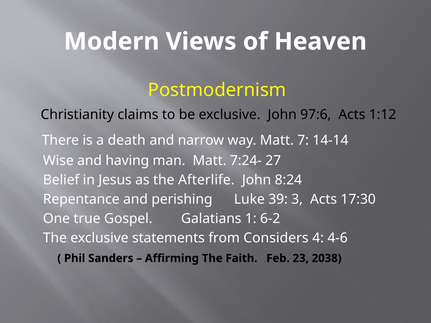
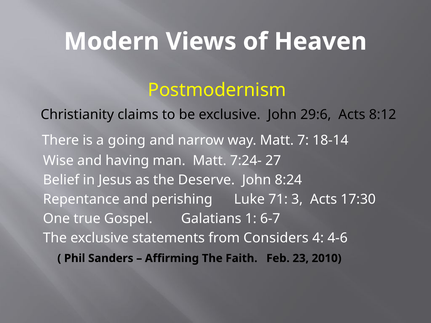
97:6: 97:6 -> 29:6 (316, 115)
1:12: 1:12 -> 8:12 (383, 115)
death: death -> going (127, 140)
14-14: 14-14 -> 18-14 (330, 140)
Afterlife: Afterlife -> Deserve (206, 180)
39: 39 -> 71 (278, 200)
6-2: 6-2 -> 6-7 (270, 219)
2038: 2038 -> 2010 (327, 258)
